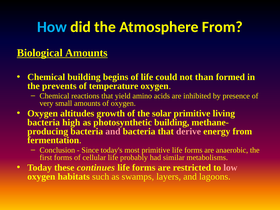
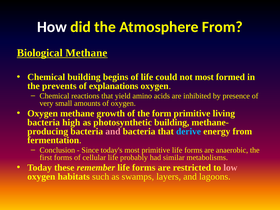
How colour: light blue -> white (52, 27)
Biological Amounts: Amounts -> Methane (86, 53)
not than: than -> most (204, 77)
temperature: temperature -> explanations (114, 86)
Oxygen altitudes: altitudes -> methane (77, 113)
solar: solar -> form (162, 113)
derive colour: pink -> light blue (189, 131)
continues: continues -> remember (96, 168)
